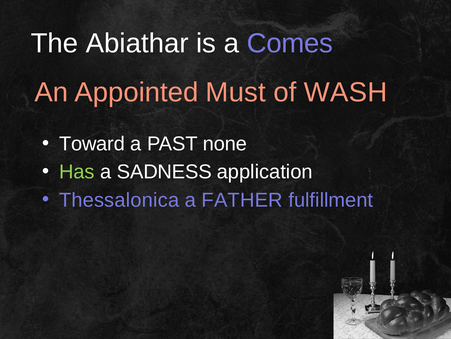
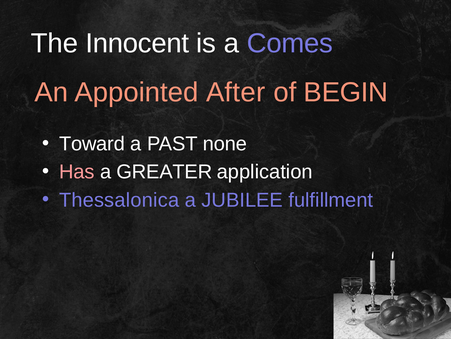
Abiathar: Abiathar -> Innocent (137, 43)
Must: Must -> After (236, 92)
WASH: WASH -> BEGIN (346, 92)
Has colour: light green -> pink (77, 172)
SADNESS: SADNESS -> GREATER (164, 172)
FATHER: FATHER -> JUBILEE (242, 200)
